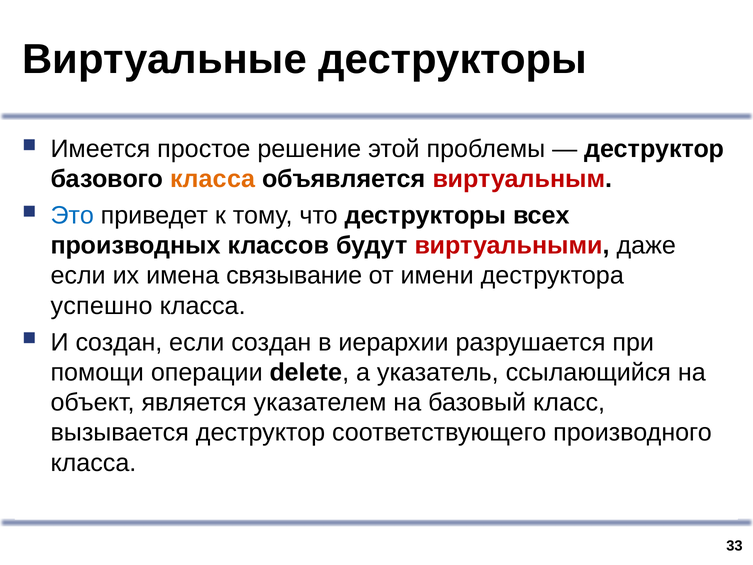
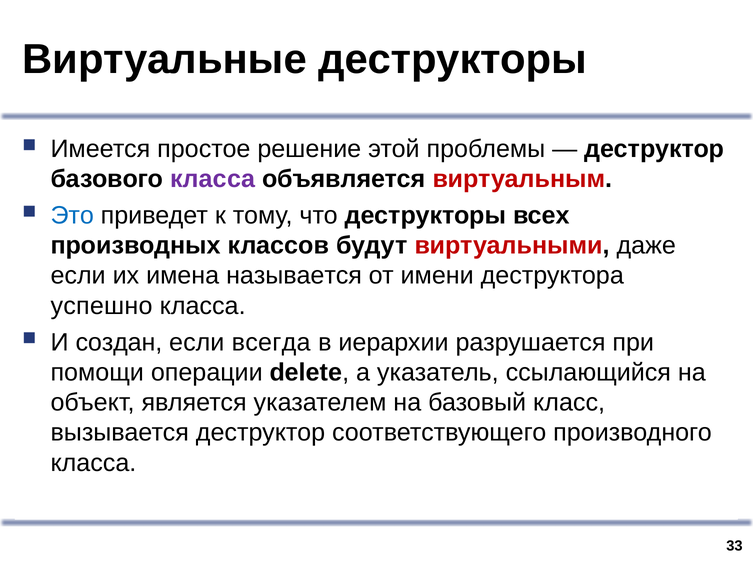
класса colour: orange -> purple (213, 179)
связывание: связывание -> называется (294, 276)
если создан: создан -> всегда (271, 342)
